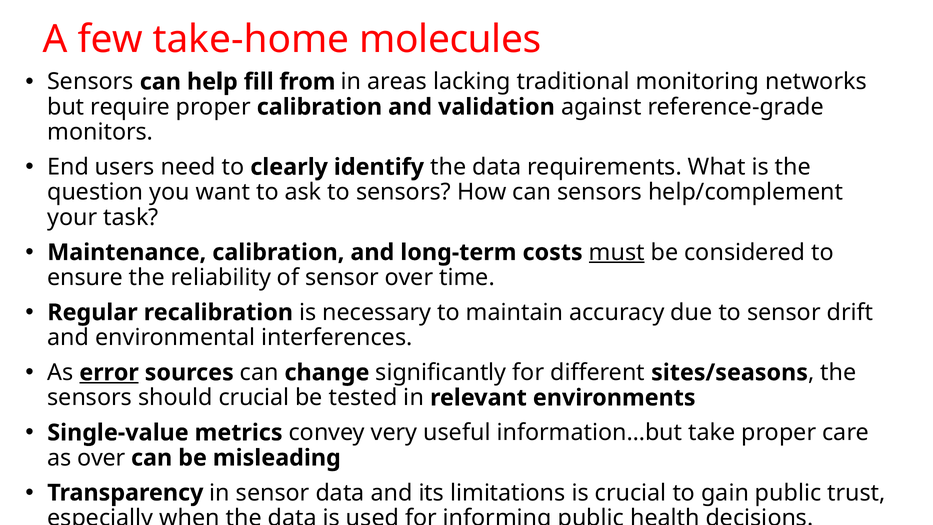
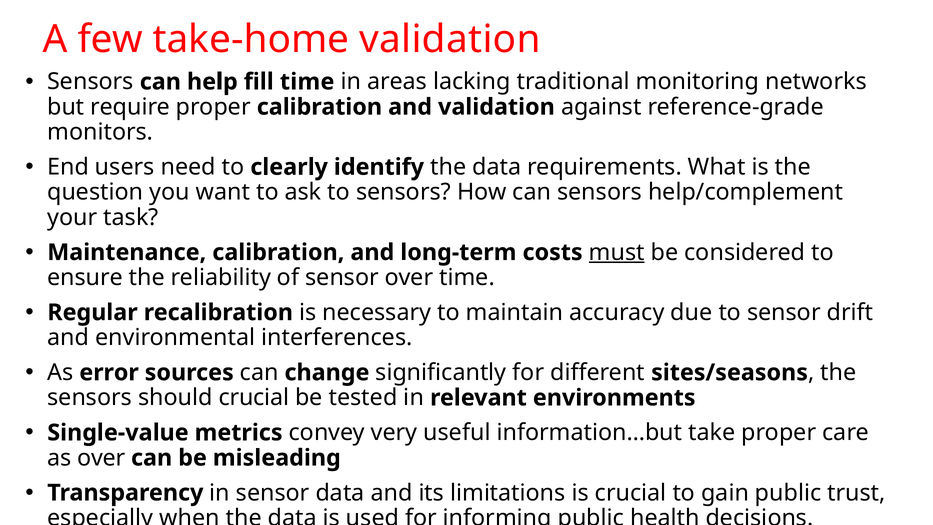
take-home molecules: molecules -> validation (450, 39)
fill from: from -> time (307, 82)
error underline: present -> none (109, 372)
